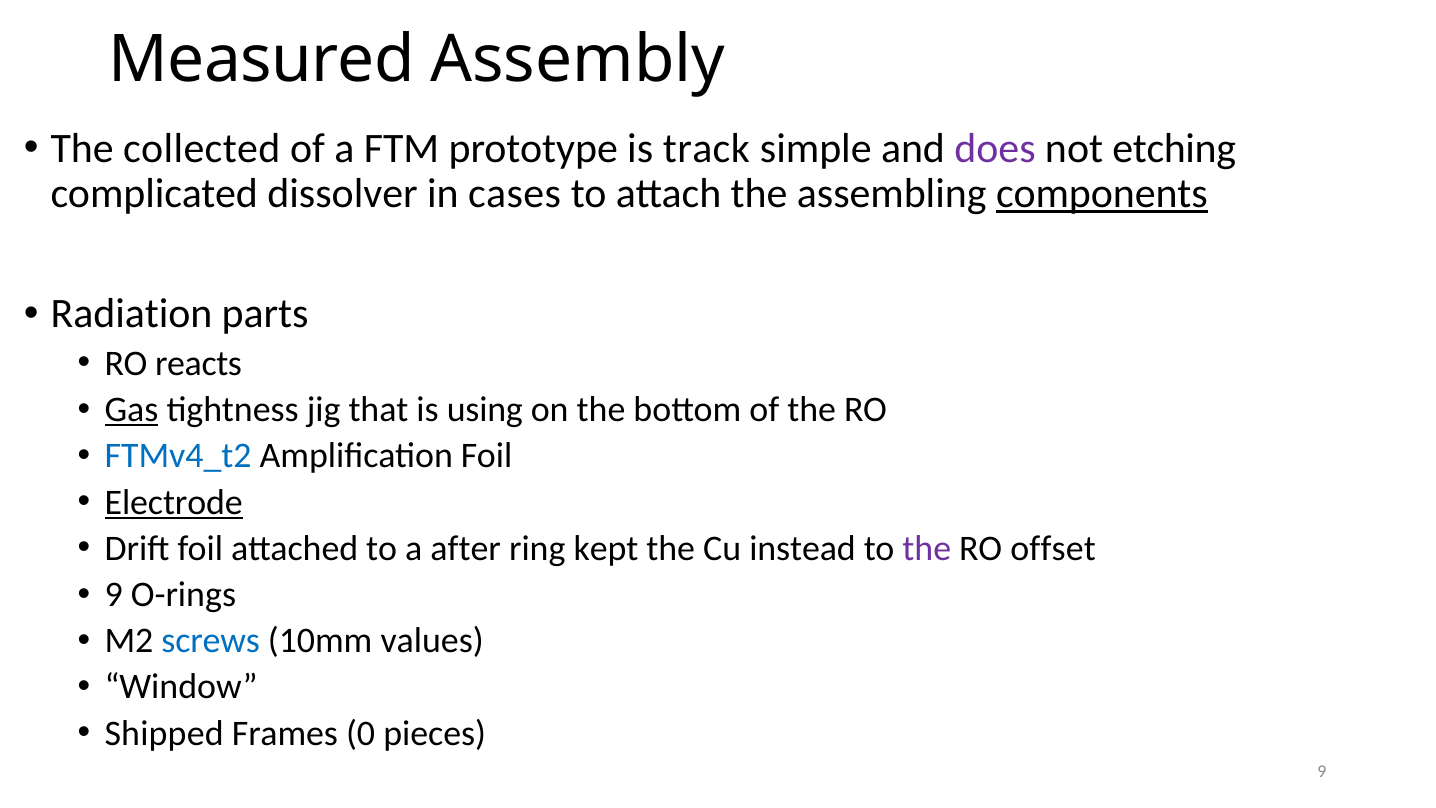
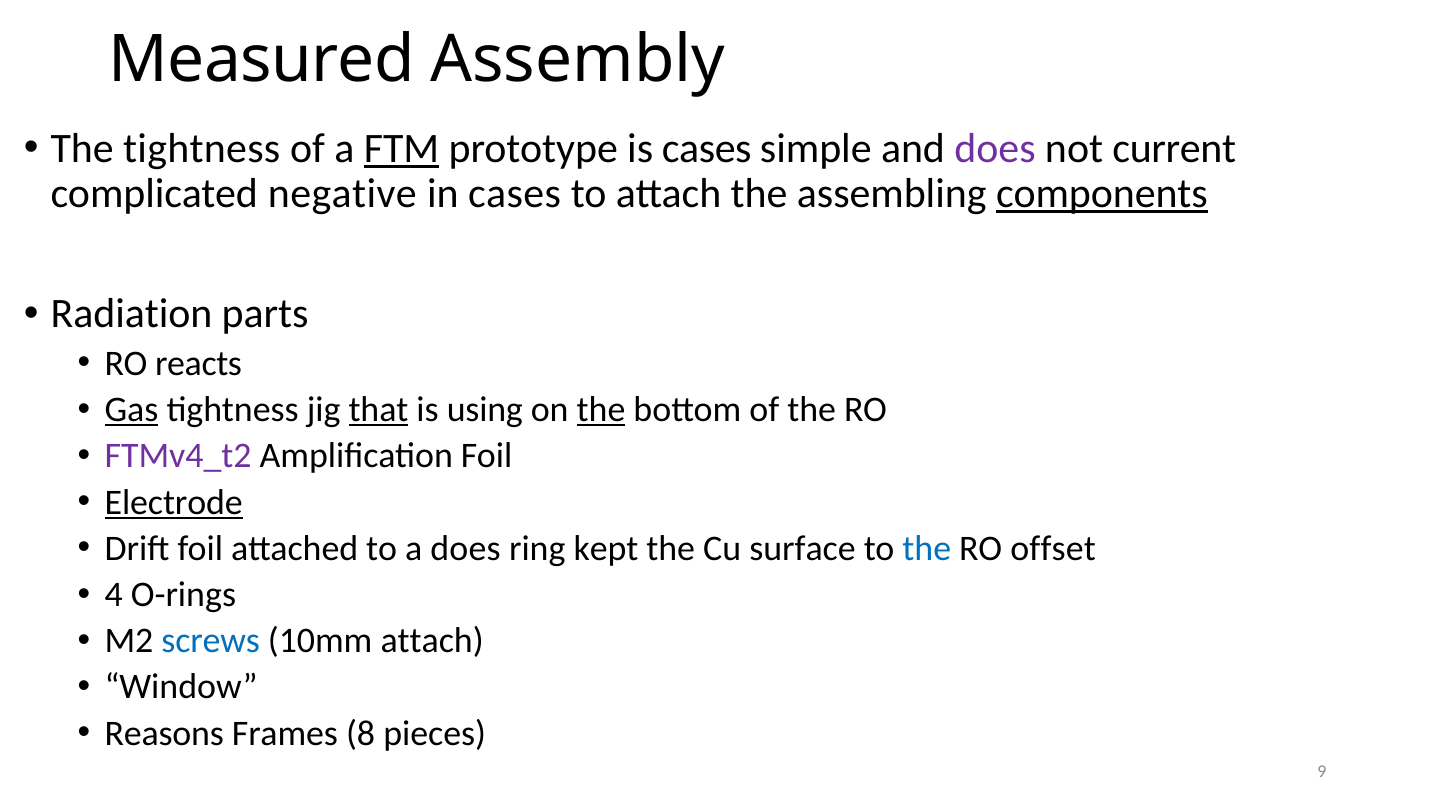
The collected: collected -> tightness (202, 148)
FTM underline: none -> present (402, 148)
is track: track -> cases (707, 148)
etching: etching -> current (1174, 148)
dissolver: dissolver -> negative (342, 193)
that underline: none -> present (378, 410)
the underline: none -> present (601, 410)
FTMv4_t2 colour: blue -> purple (178, 456)
a after: after -> does (466, 548)
instead: instead -> surface (803, 548)
the colour: purple -> blue (927, 548)
9: 9 -> 4 (114, 594)
10mm values: values -> attach (432, 641)
Shipped: Shipped -> Reasons (164, 733)
0: 0 -> 8 (361, 733)
